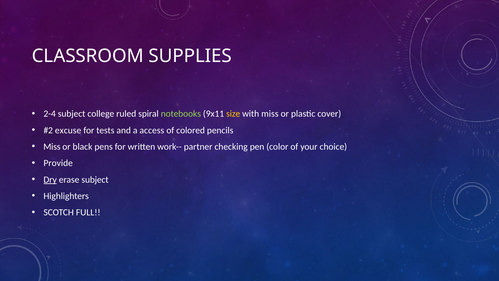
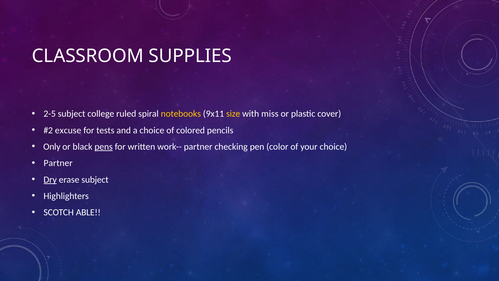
2-4: 2-4 -> 2-5 (50, 114)
notebooks colour: light green -> yellow (181, 114)
a access: access -> choice (152, 130)
Miss: Miss -> Only (52, 147)
pens underline: none -> present (104, 147)
Provide: Provide -> Partner (58, 163)
FULL: FULL -> ABLE (88, 212)
